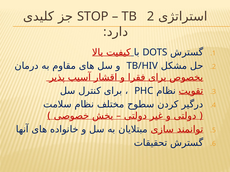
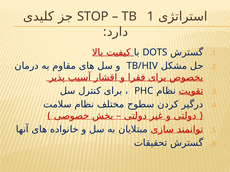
2: 2 -> 1 (151, 16)
